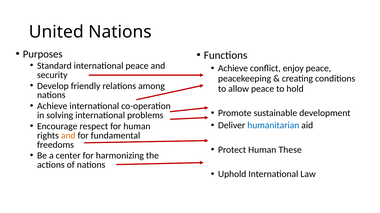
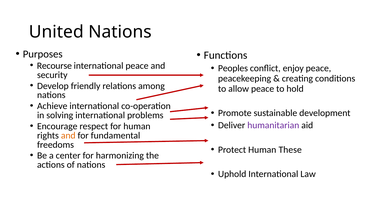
Standard: Standard -> Recourse (54, 66)
Achieve: Achieve -> Peoples (233, 69)
humanitarian colour: blue -> purple (273, 126)
